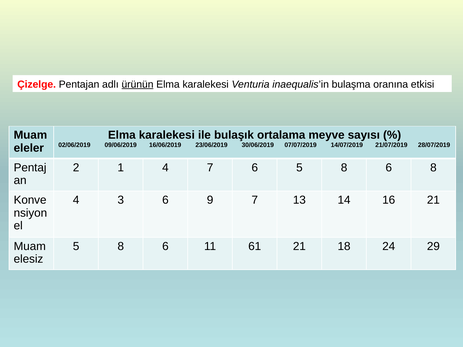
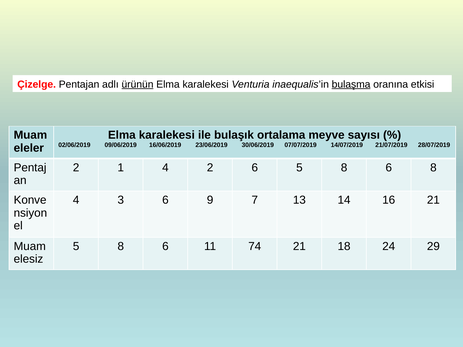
bulaşma underline: none -> present (351, 84)
4 7: 7 -> 2 (210, 168)
61: 61 -> 74 (255, 246)
